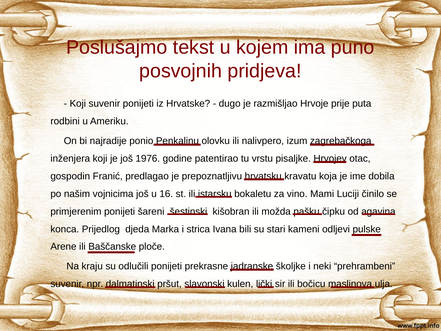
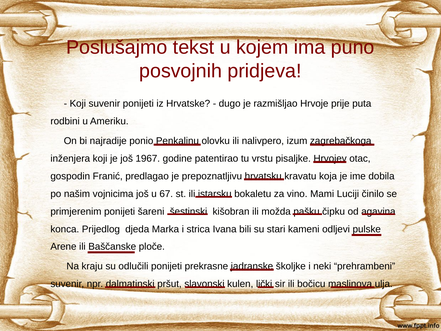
1976: 1976 -> 1967 (148, 158)
16: 16 -> 67 (166, 194)
